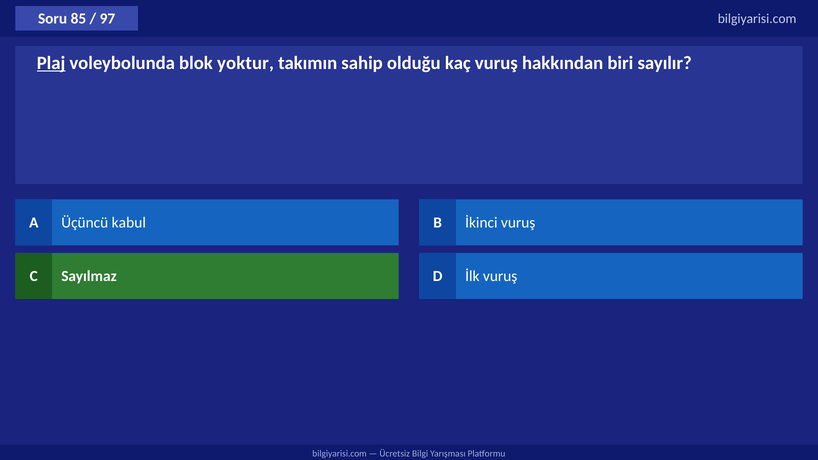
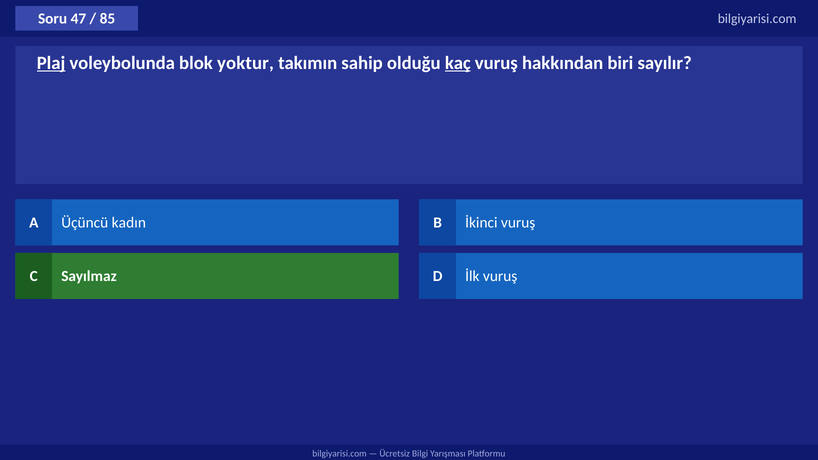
85: 85 -> 47 (78, 19)
97: 97 -> 85 (107, 19)
kaç underline: none -> present (458, 63)
kabul: kabul -> kadın (129, 223)
